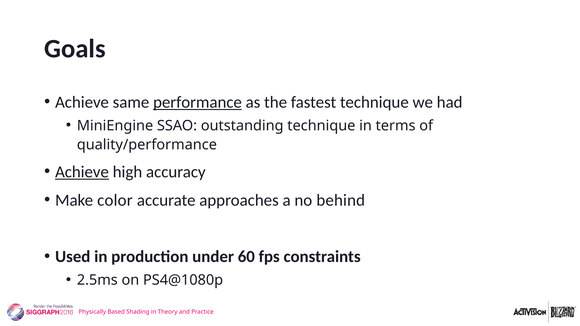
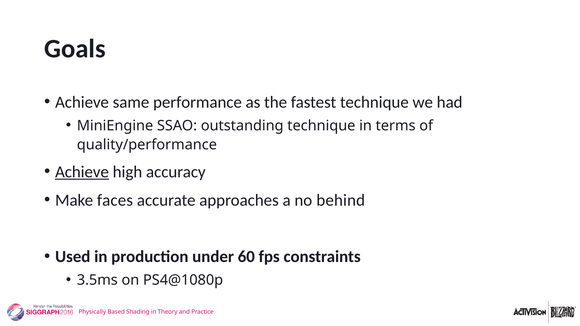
performance underline: present -> none (197, 102)
color: color -> faces (115, 200)
2.5ms: 2.5ms -> 3.5ms (97, 280)
